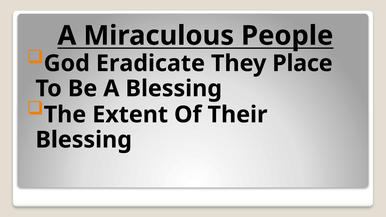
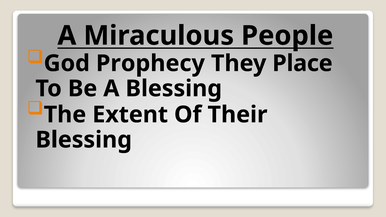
Eradicate: Eradicate -> Prophecy (150, 63)
